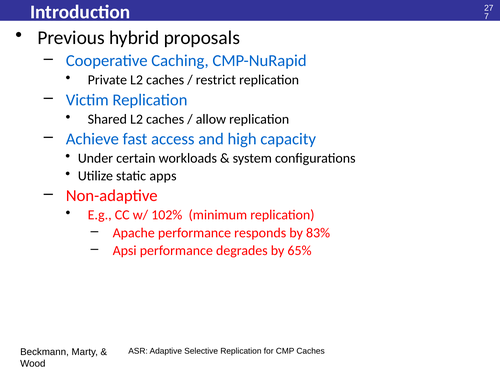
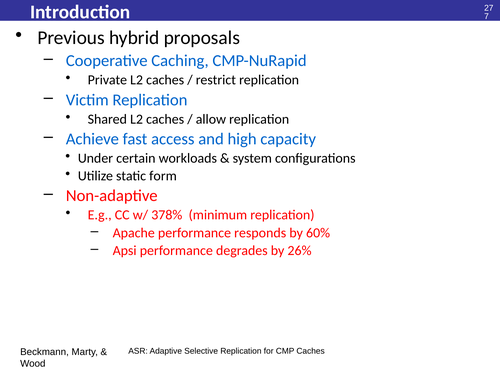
apps: apps -> form (163, 176)
102%: 102% -> 378% (167, 215)
83%: 83% -> 60% (318, 233)
65%: 65% -> 26% (300, 251)
